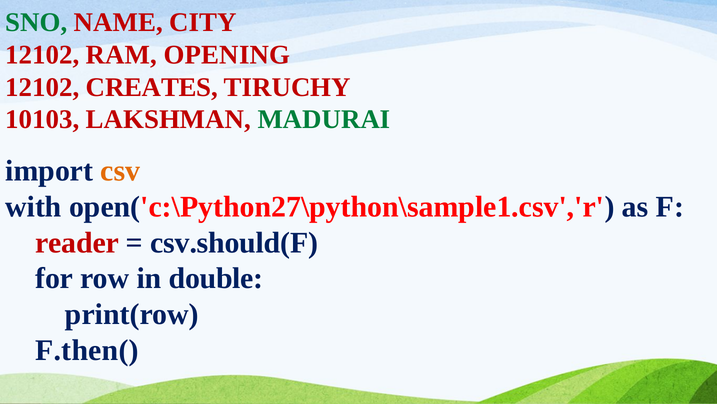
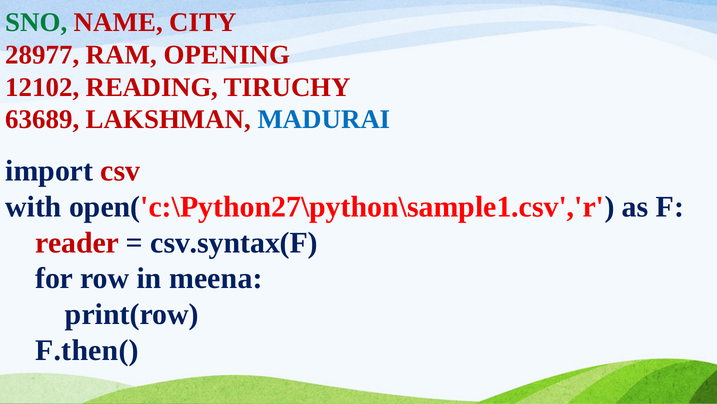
12102: 12102 -> 28977 (42, 55)
CREATES: CREATES -> READING (152, 87)
10103: 10103 -> 63689 (42, 119)
MADURAI colour: green -> blue (324, 119)
csv colour: orange -> red (120, 171)
csv.should(F: csv.should(F -> csv.syntax(F (234, 242)
double: double -> meena (216, 278)
